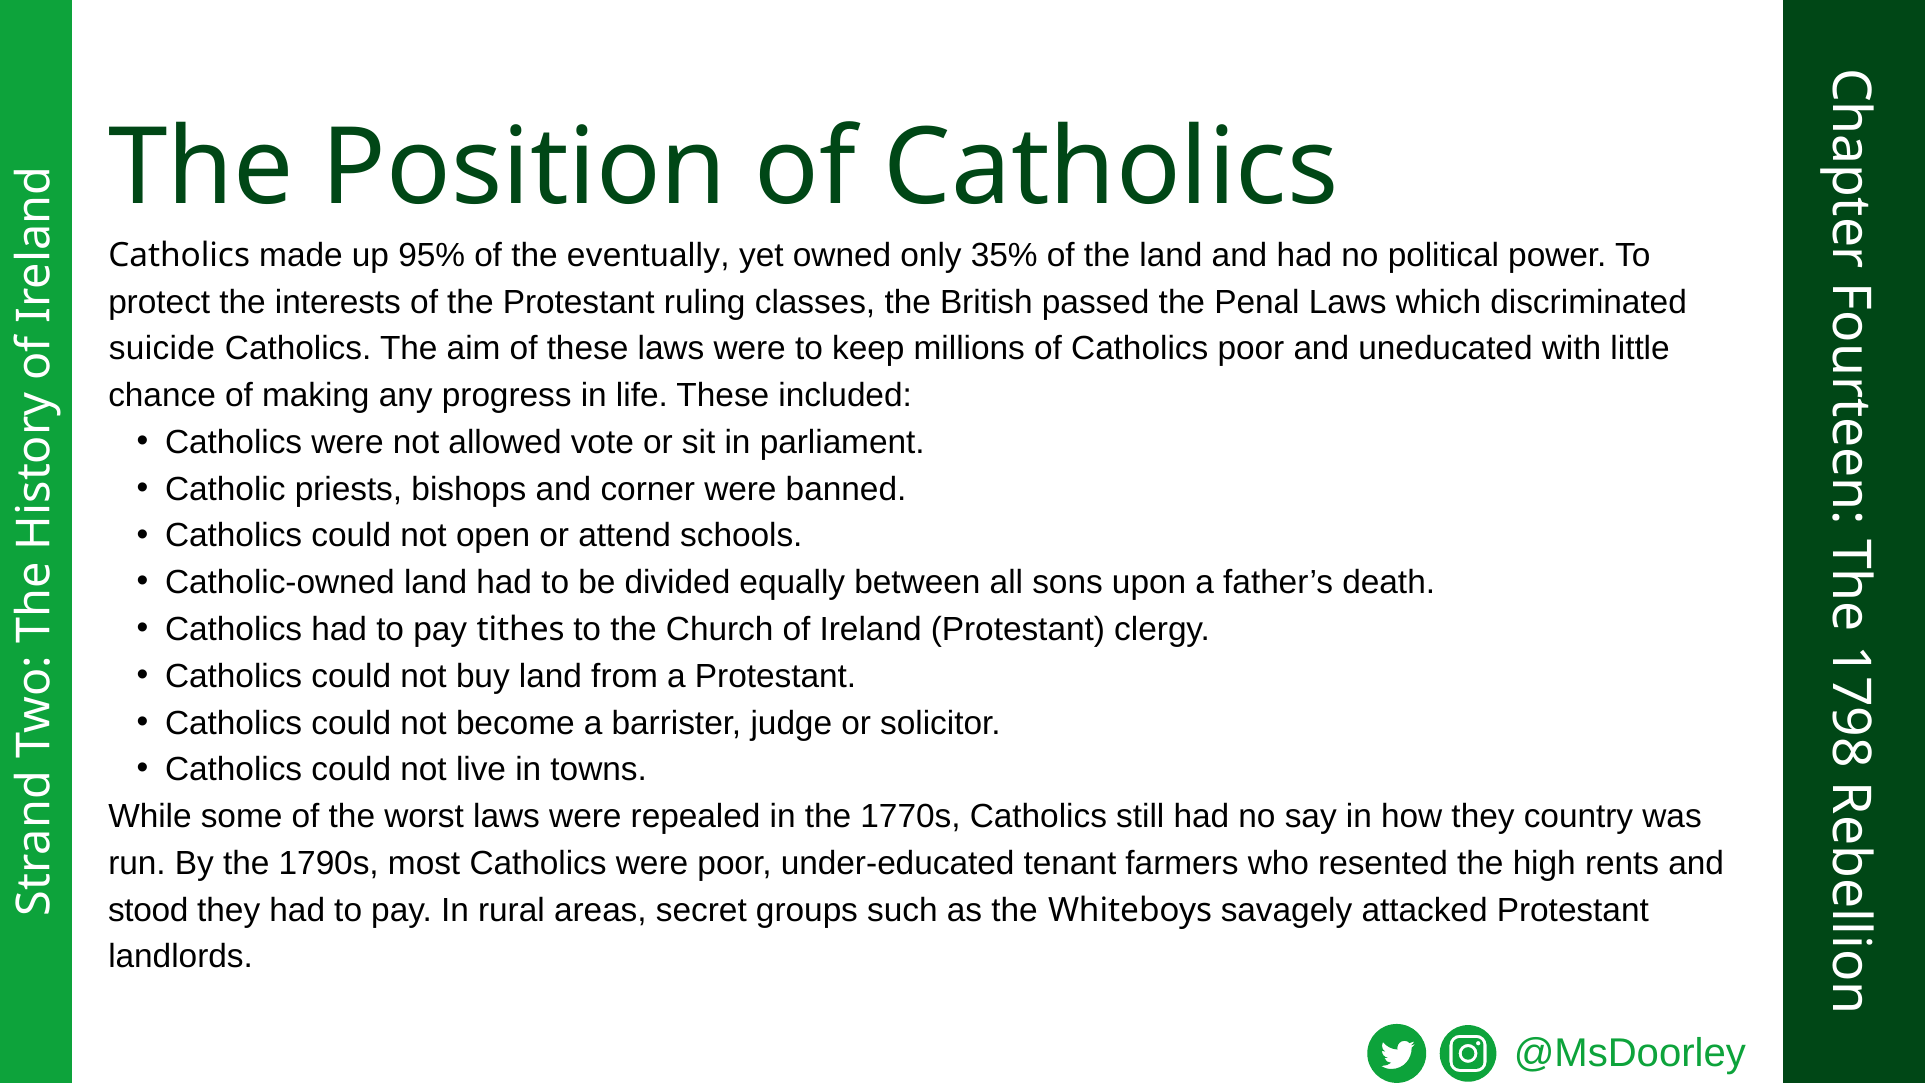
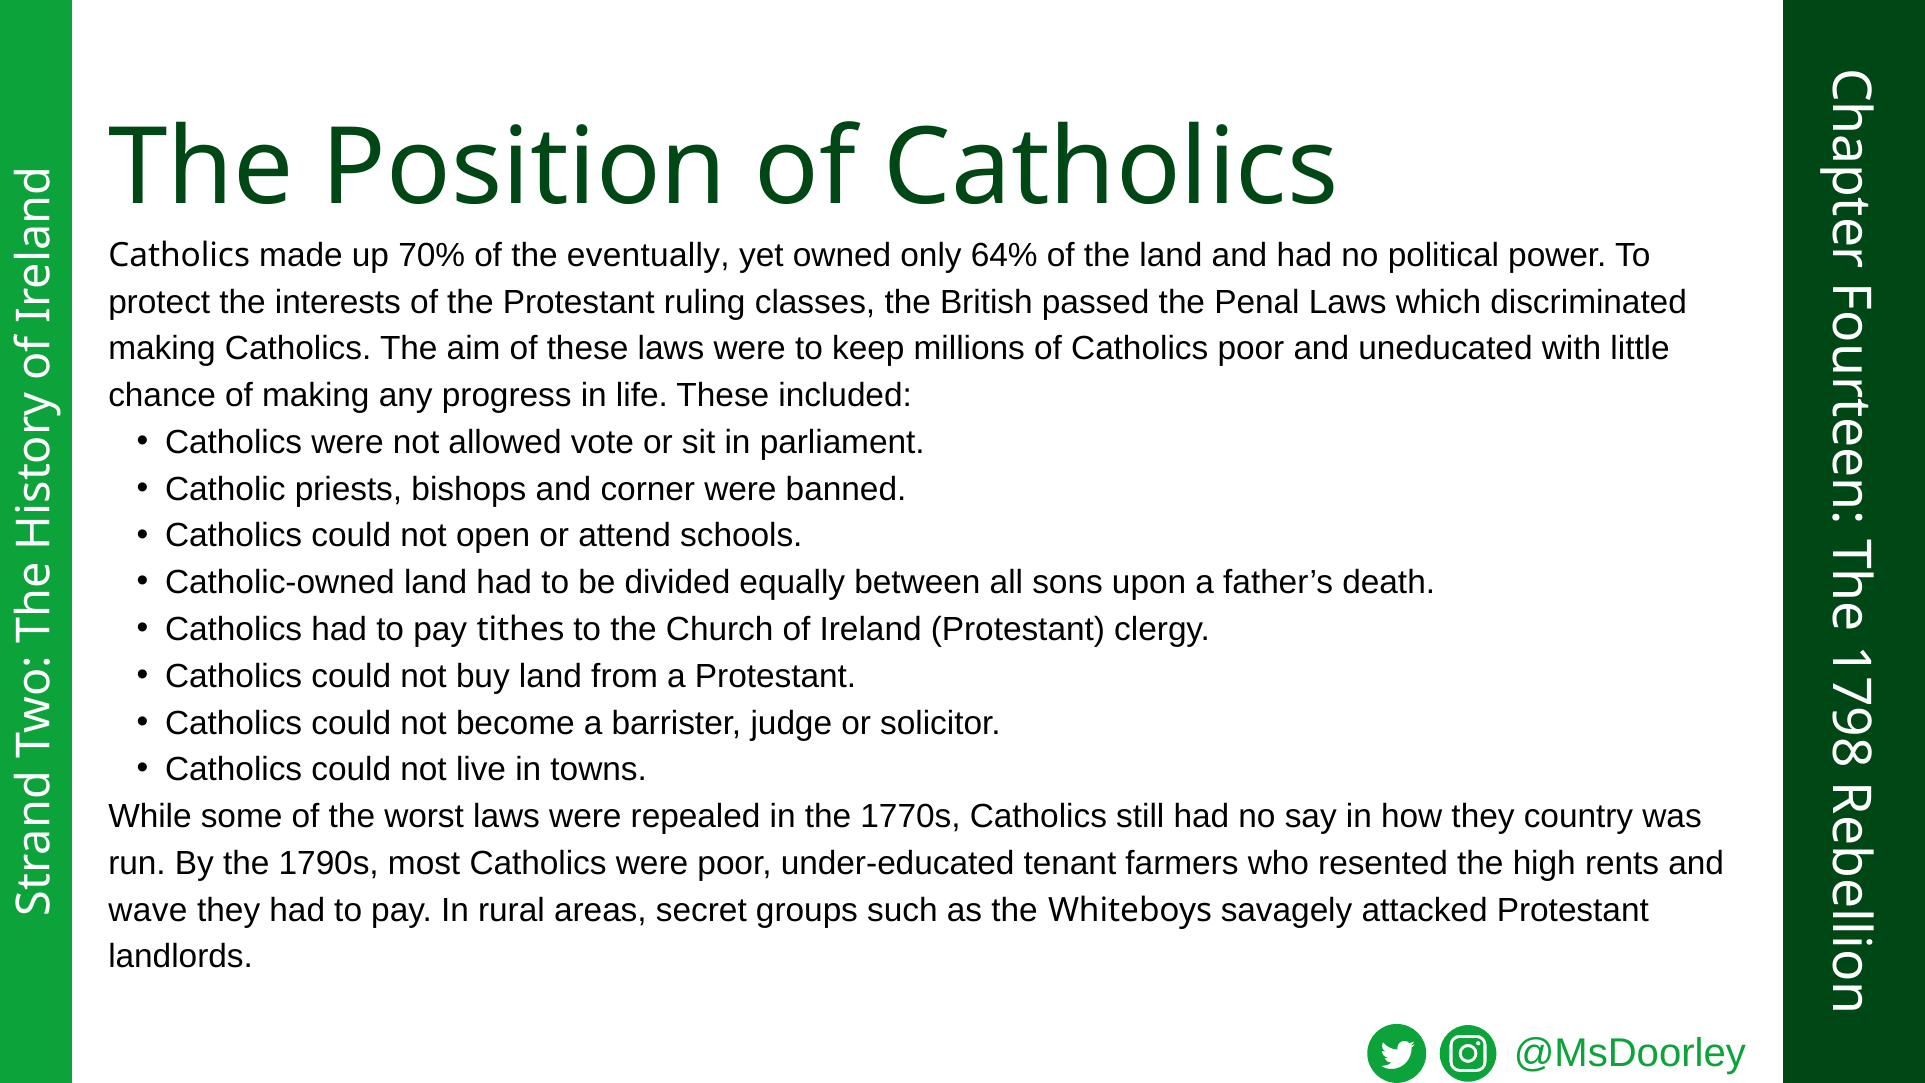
95%: 95% -> 70% (432, 255)
35%: 35% -> 64% (1004, 255)
suicide: suicide -> making (162, 349)
stood: stood -> wave (148, 910)
